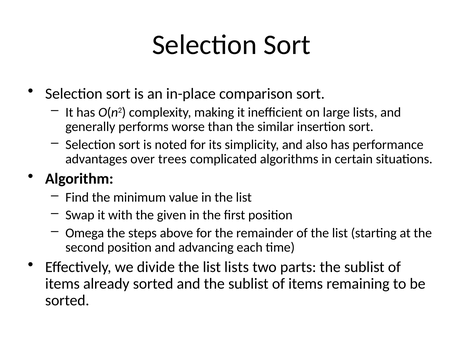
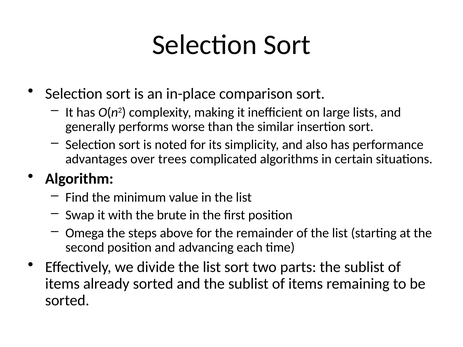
given: given -> brute (172, 215)
list lists: lists -> sort (237, 267)
